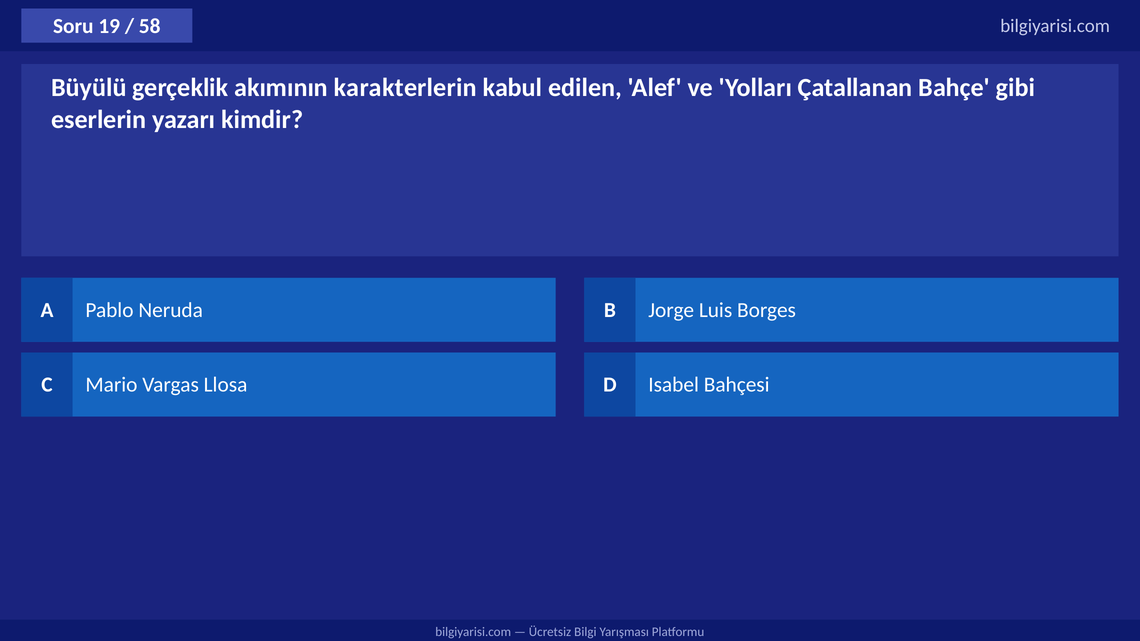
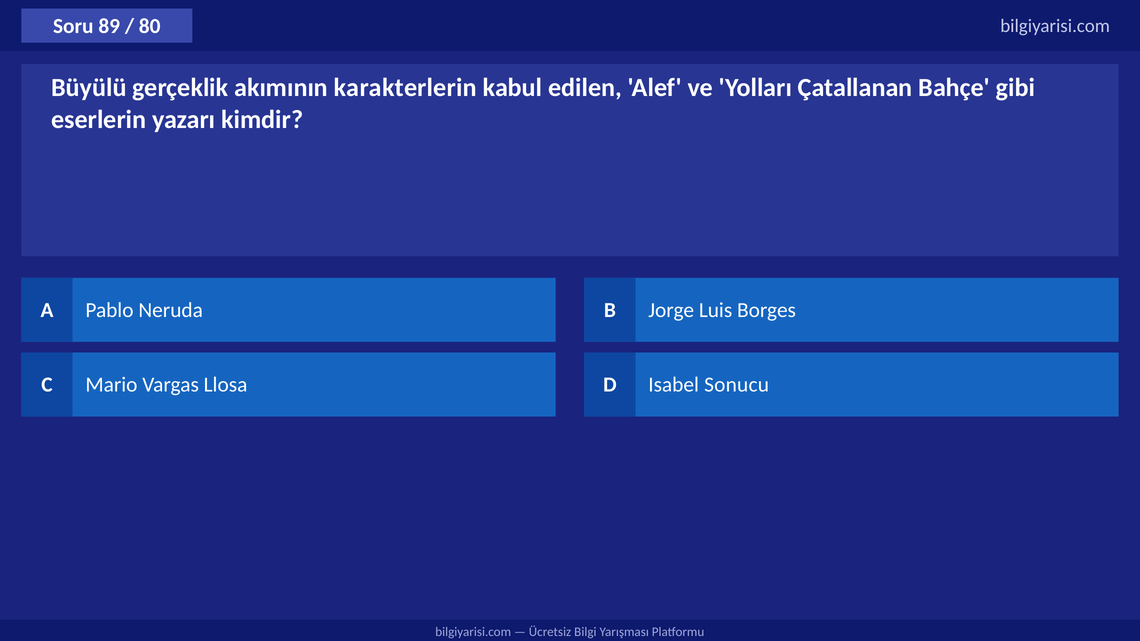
19: 19 -> 89 (109, 26)
58: 58 -> 80 (150, 26)
Bahçesi: Bahçesi -> Sonucu (737, 385)
